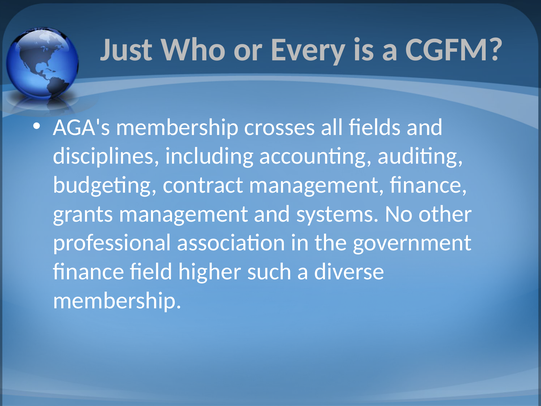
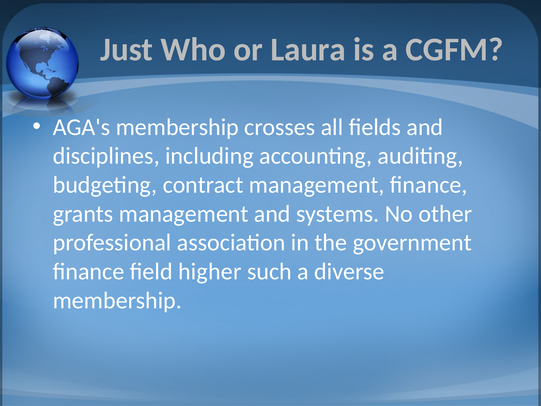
Every: Every -> Laura (308, 50)
